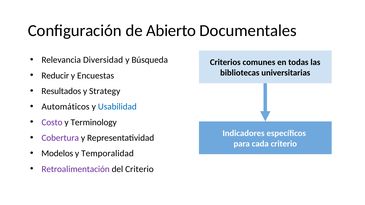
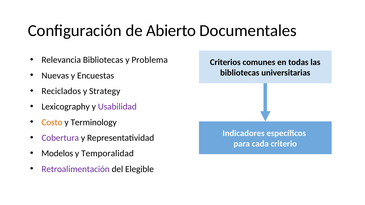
Relevancia Diversidad: Diversidad -> Bibliotecas (103, 60)
Búsqueda: Búsqueda -> Problema (150, 60)
Reducir: Reducir -> Nuevas (55, 76)
Resultados: Resultados -> Reciclados (61, 91)
Automáticos: Automáticos -> Lexicography (66, 107)
Usabilidad colour: blue -> purple (117, 107)
Costo colour: purple -> orange (52, 122)
del Criterio: Criterio -> Elegible (140, 169)
